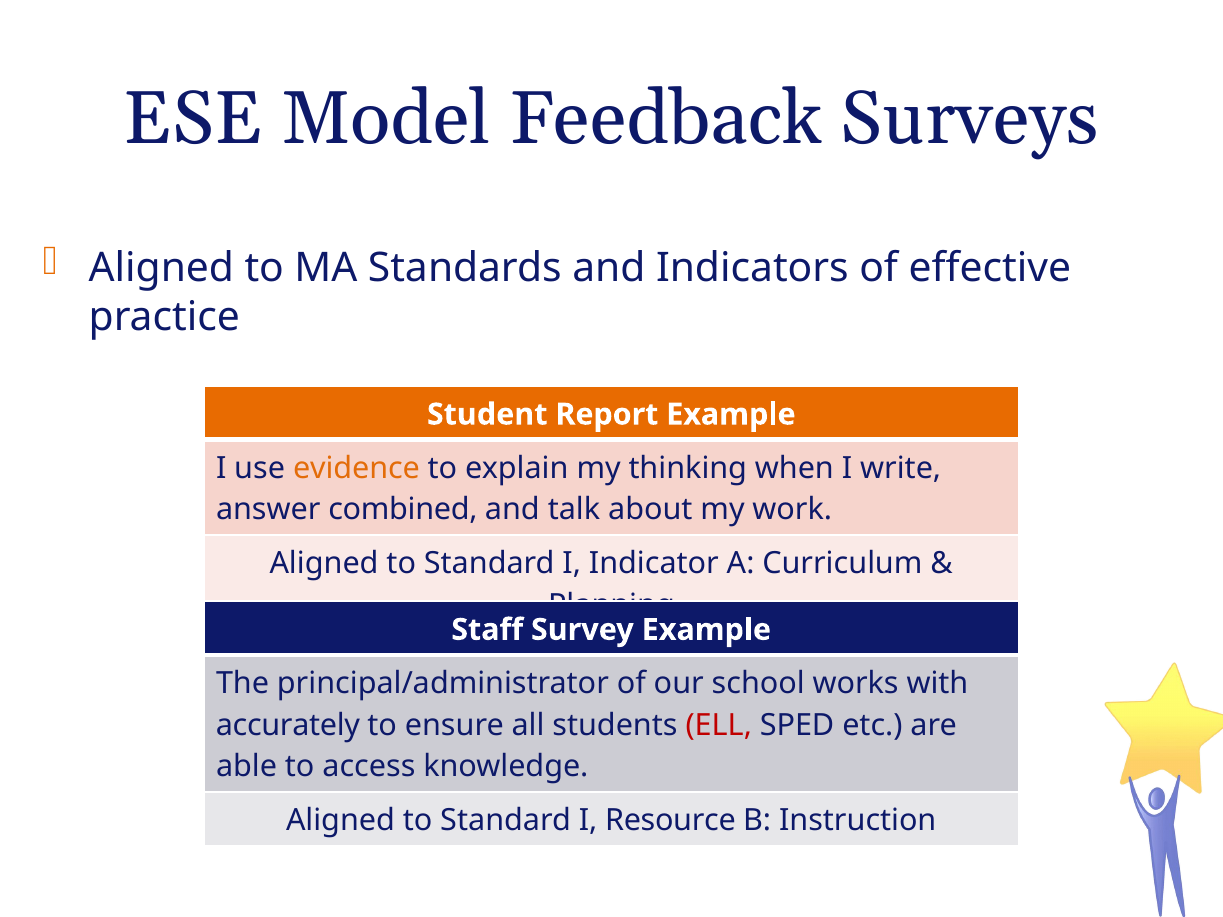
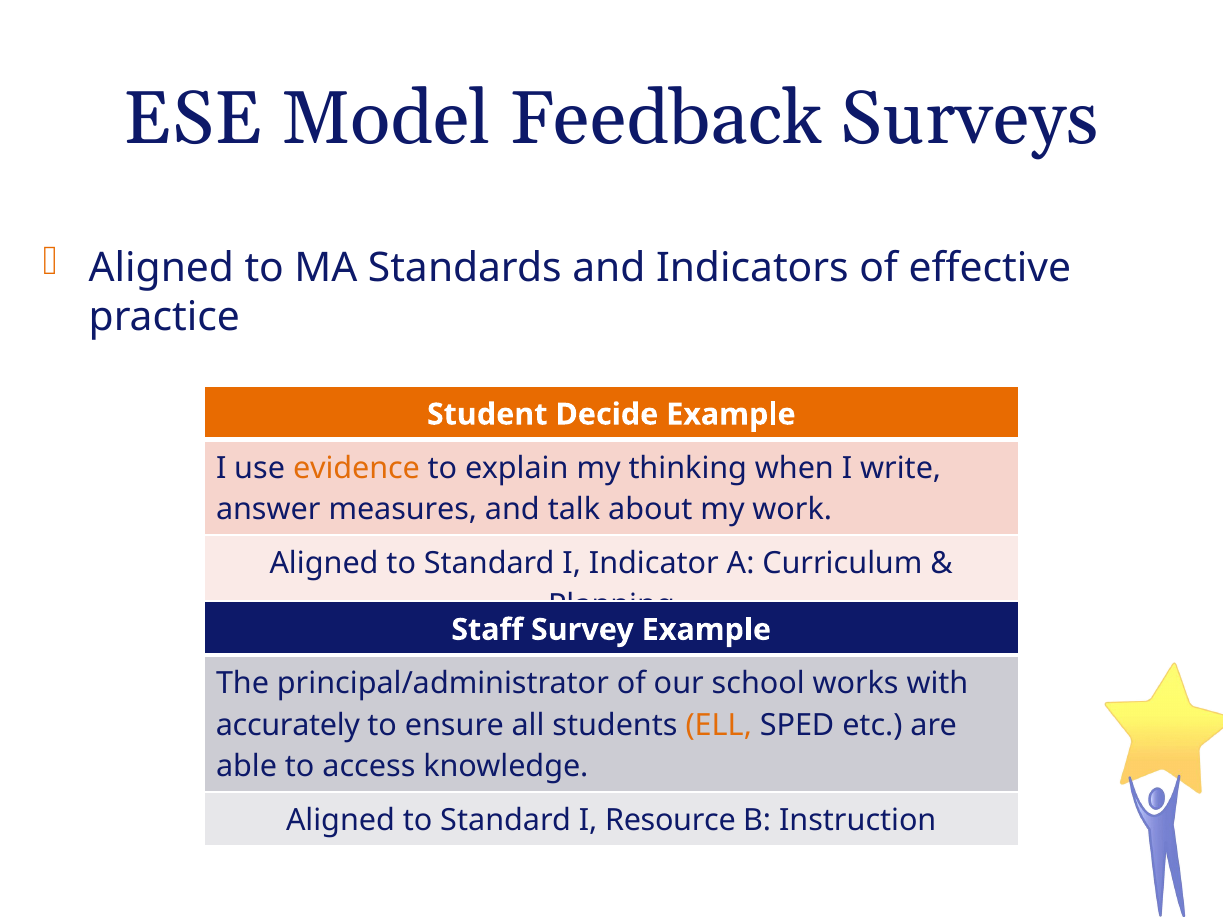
Report: Report -> Decide (607, 415)
combined: combined -> measures (403, 510)
ELL colour: red -> orange (719, 725)
